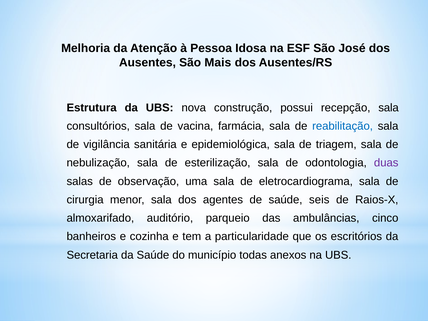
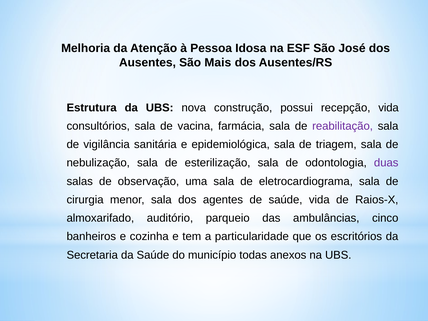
recepção sala: sala -> vida (389, 108)
reabilitação colour: blue -> purple (343, 126)
saúde seis: seis -> vida (319, 200)
